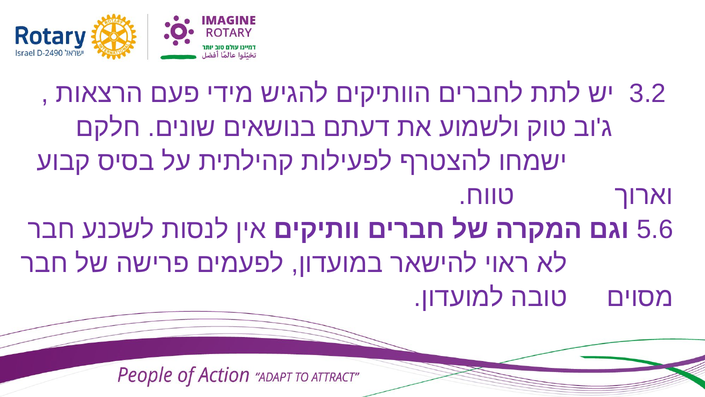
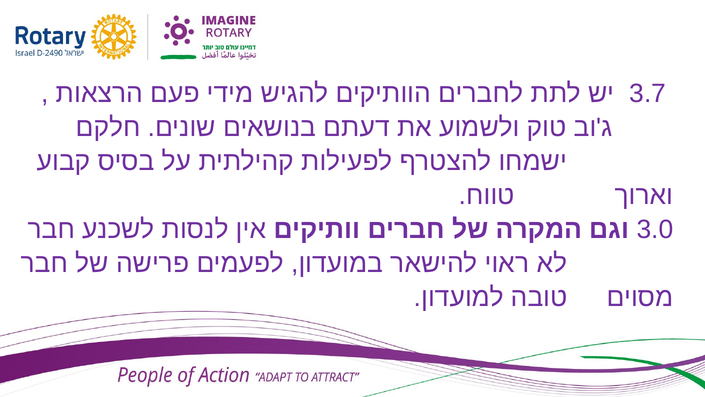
3.2: 3.2 -> 3.7 (648, 94)
5.6: 5.6 -> 3.0 (655, 229)
